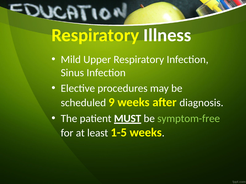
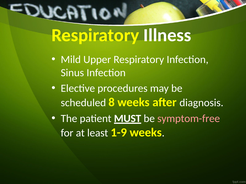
9: 9 -> 8 (112, 102)
symptom-free colour: light green -> pink (189, 119)
1-5: 1-5 -> 1-9 (119, 133)
